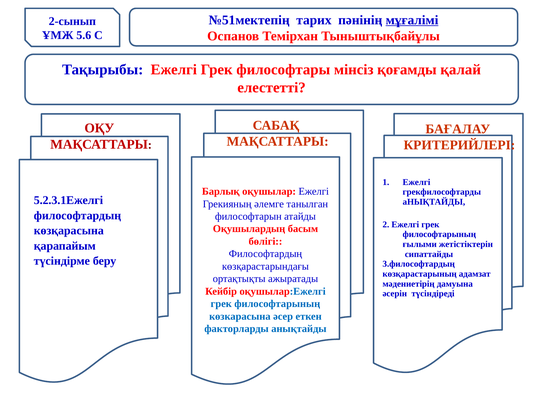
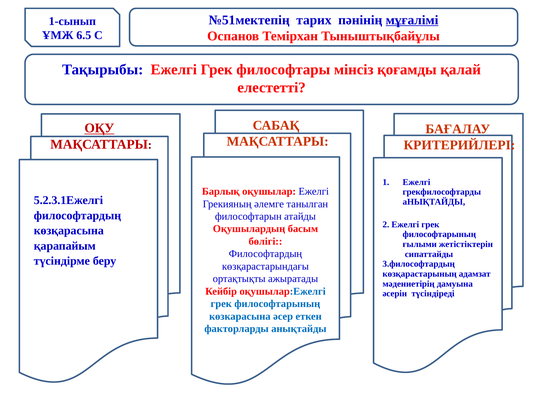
2-сынып: 2-сынып -> 1-сынып (72, 21)
5.6: 5.6 -> 6.5 (84, 35)
ОҚУ underline: none -> present (99, 128)
